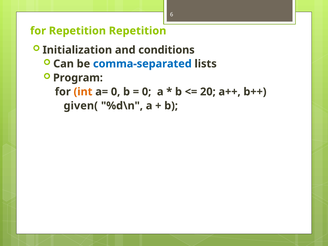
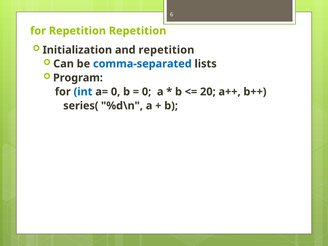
and conditions: conditions -> repetition (166, 50)
int colour: orange -> blue (83, 92)
given(: given( -> series( (81, 106)
